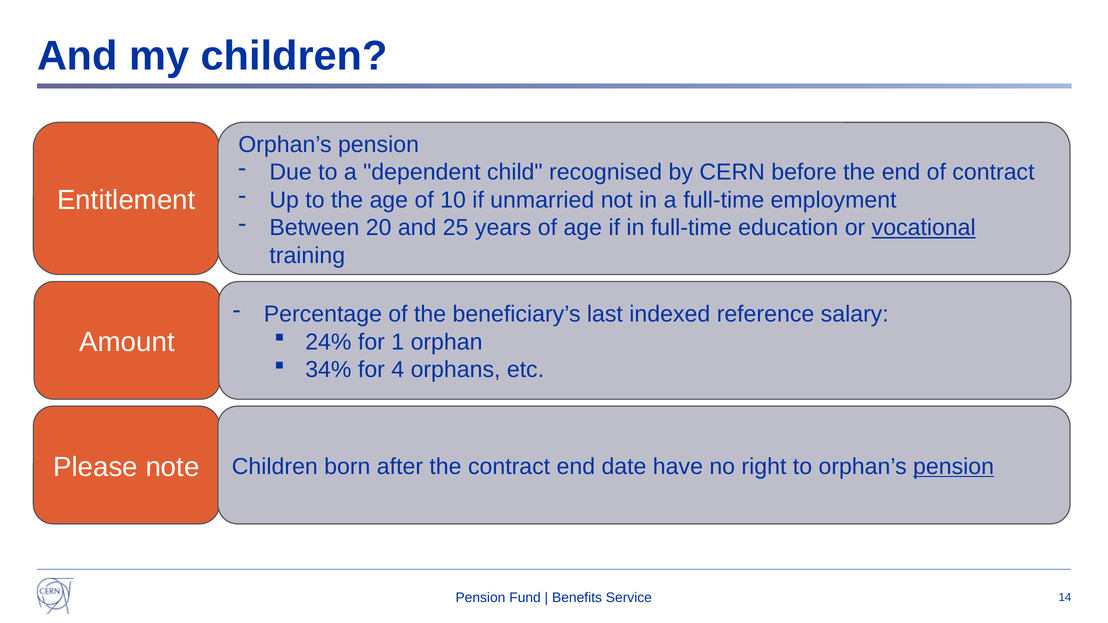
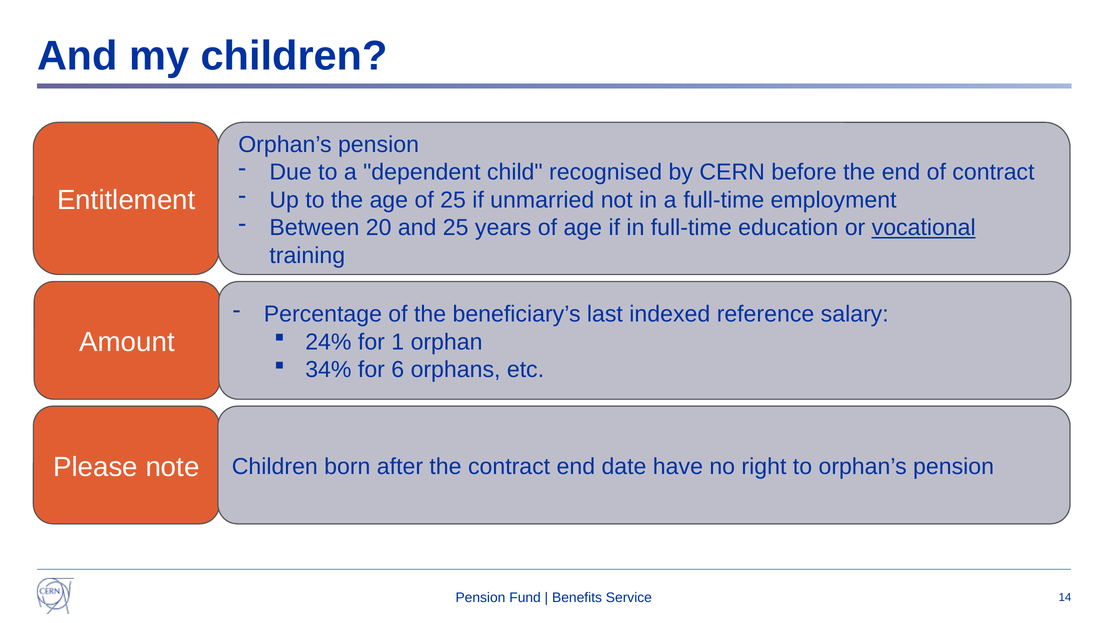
of 10: 10 -> 25 (453, 200)
4: 4 -> 6 (398, 370)
pension underline: present -> none (954, 467)
